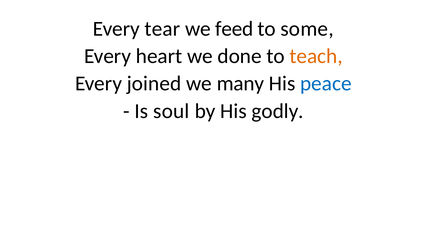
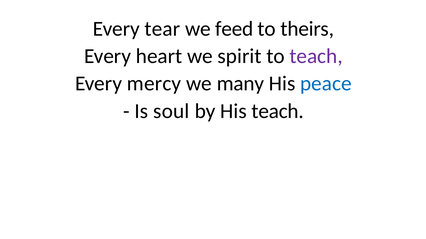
some: some -> theirs (307, 29)
done: done -> spirit (240, 56)
teach colour: orange -> purple (316, 56)
joined: joined -> mercy (154, 84)
His godly: godly -> teach (278, 111)
